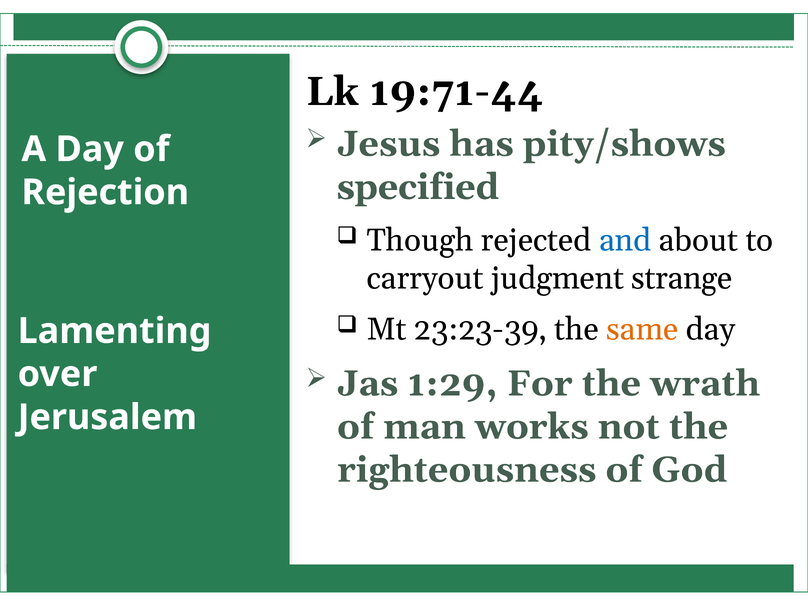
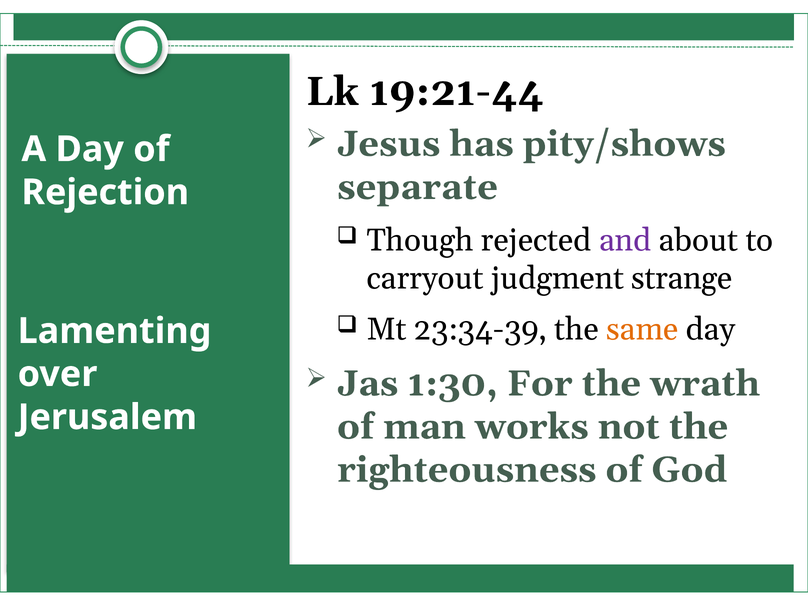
19:71-44: 19:71-44 -> 19:21-44 (457, 92)
specified: specified -> separate (417, 187)
and colour: blue -> purple (625, 241)
23:23-39: 23:23-39 -> 23:34-39 (481, 329)
1:29: 1:29 -> 1:30 (453, 384)
